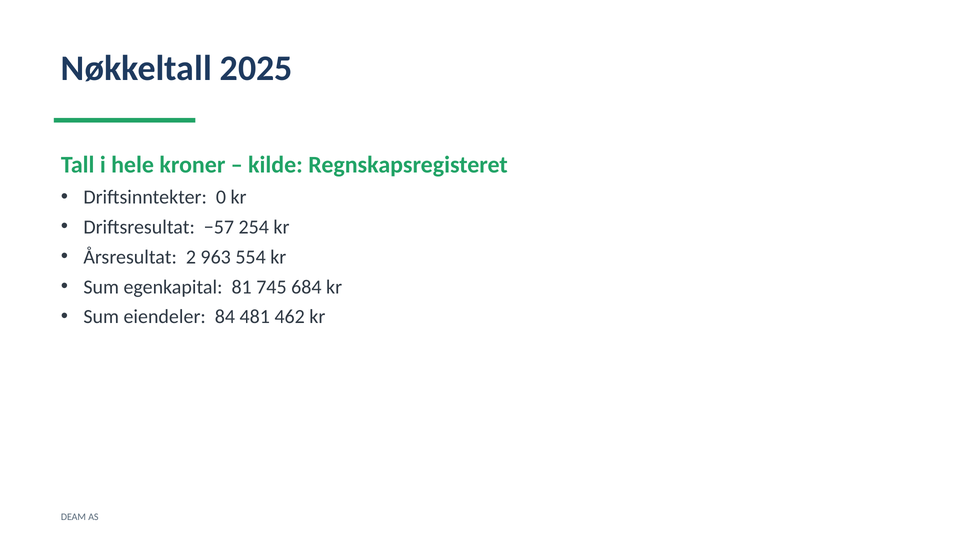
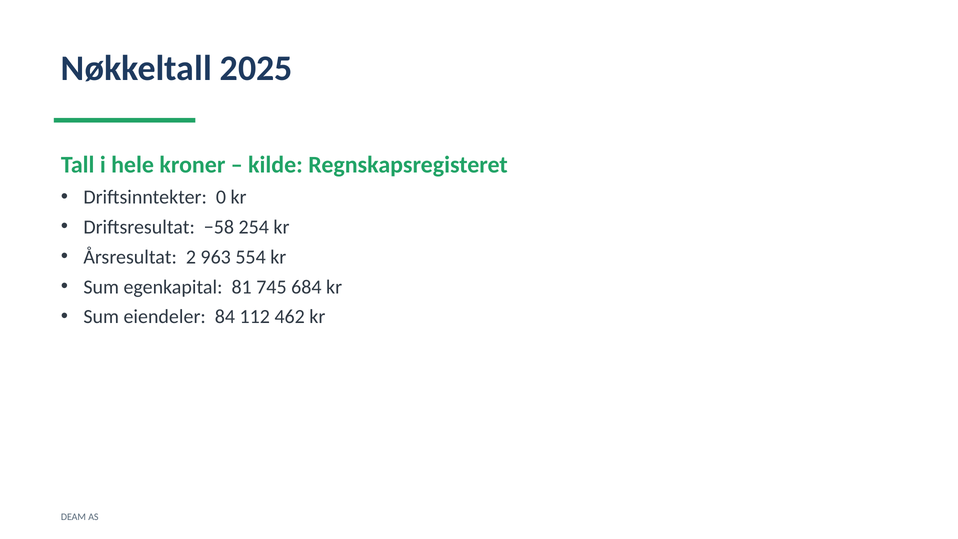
−57: −57 -> −58 (219, 227)
481: 481 -> 112 (255, 317)
